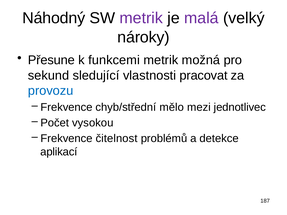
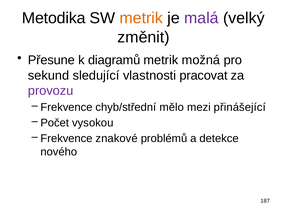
Náhodný: Náhodný -> Metodika (54, 18)
metrik colour: purple -> orange (141, 18)
nároky: nároky -> změnit (143, 37)
funkcemi: funkcemi -> diagramů (114, 60)
provozu colour: blue -> purple (51, 91)
jednotlivec: jednotlivec -> přinášející (240, 107)
čitelnost: čitelnost -> znakové (117, 139)
aplikací: aplikací -> nového (59, 152)
